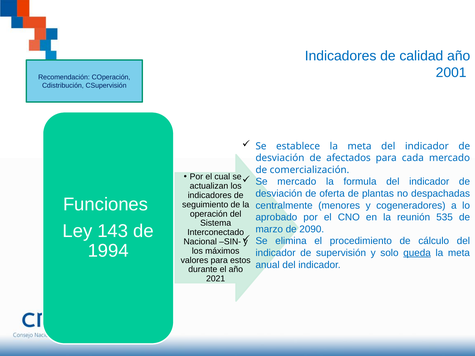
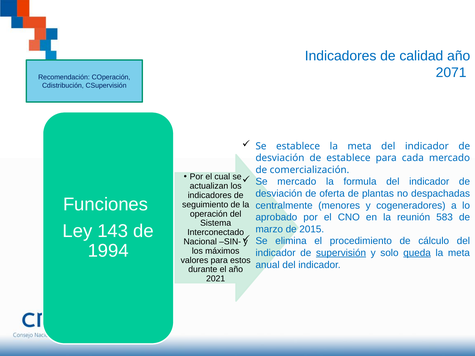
2001: 2001 -> 2071 (451, 73)
de afectados: afectados -> establece (348, 158)
535: 535 -> 583 (445, 217)
2090: 2090 -> 2015 (312, 229)
supervisión underline: none -> present (341, 253)
